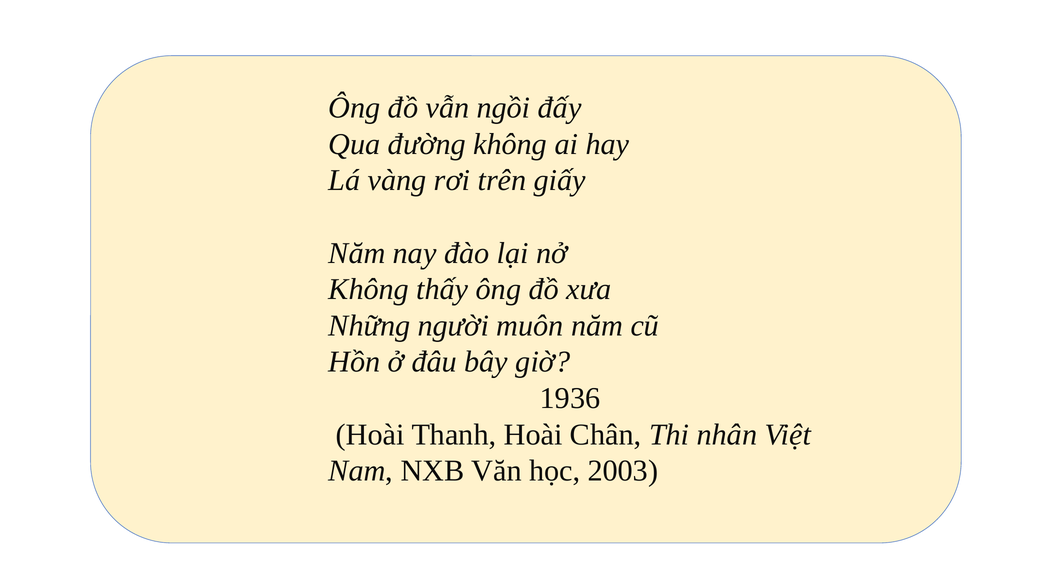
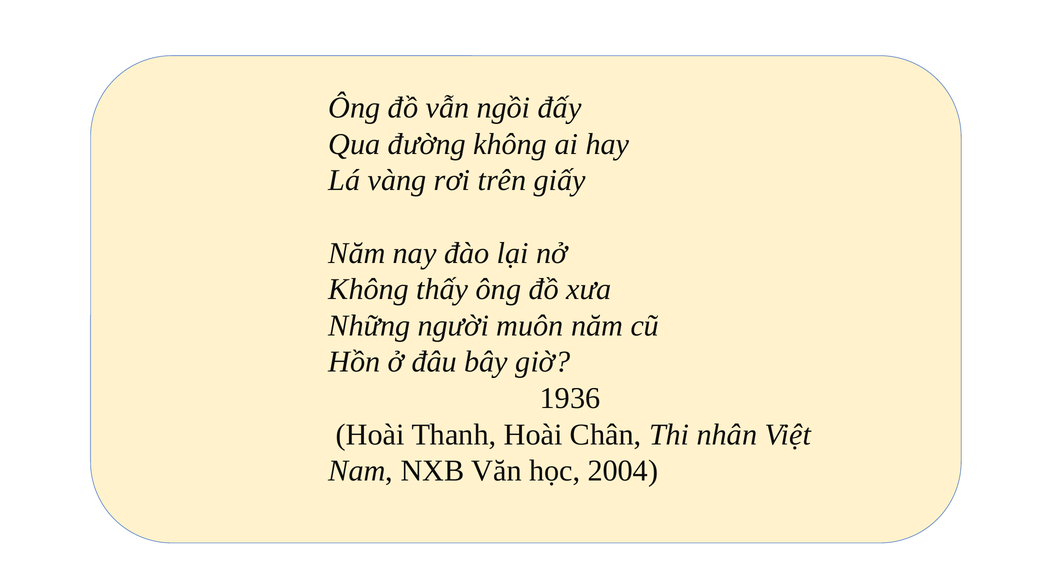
2003: 2003 -> 2004 (623, 471)
